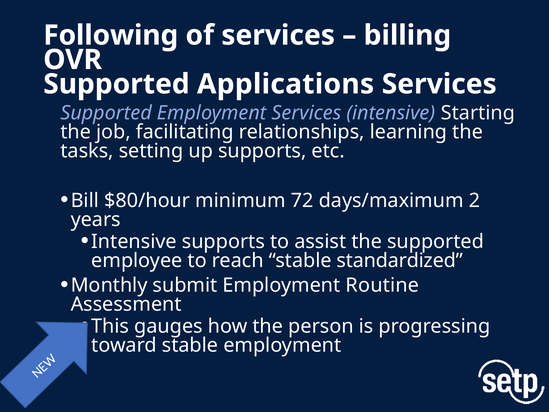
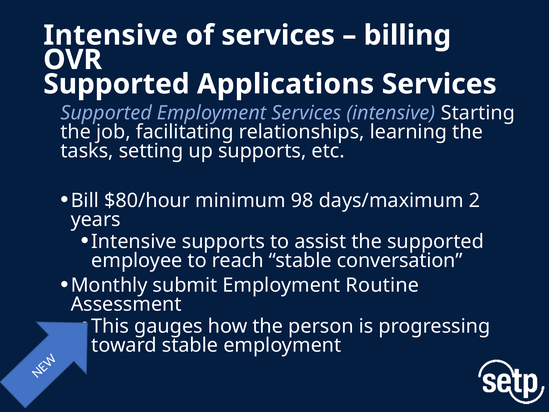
Following: Following -> Intensive (111, 35)
72: 72 -> 98 (302, 200)
standardized: standardized -> conversation (400, 260)
